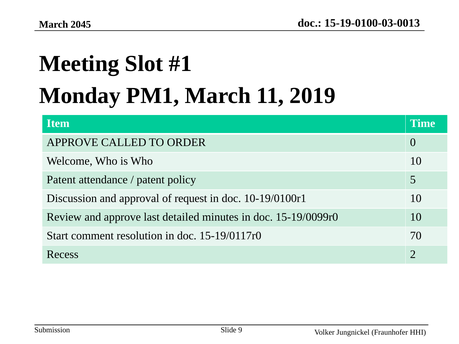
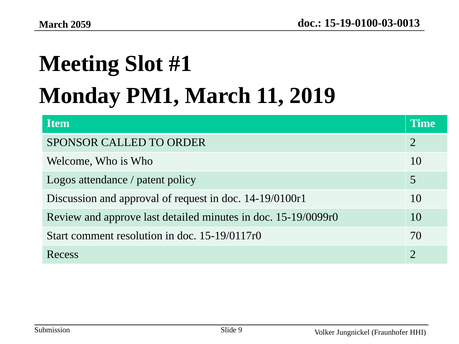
2045: 2045 -> 2059 (81, 25)
APPROVE: APPROVE -> SPONSOR (72, 143)
ORDER 0: 0 -> 2 (413, 143)
Patent: Patent -> Logos (61, 180)
10-19/0100r1: 10-19/0100r1 -> 14-19/0100r1 (275, 199)
